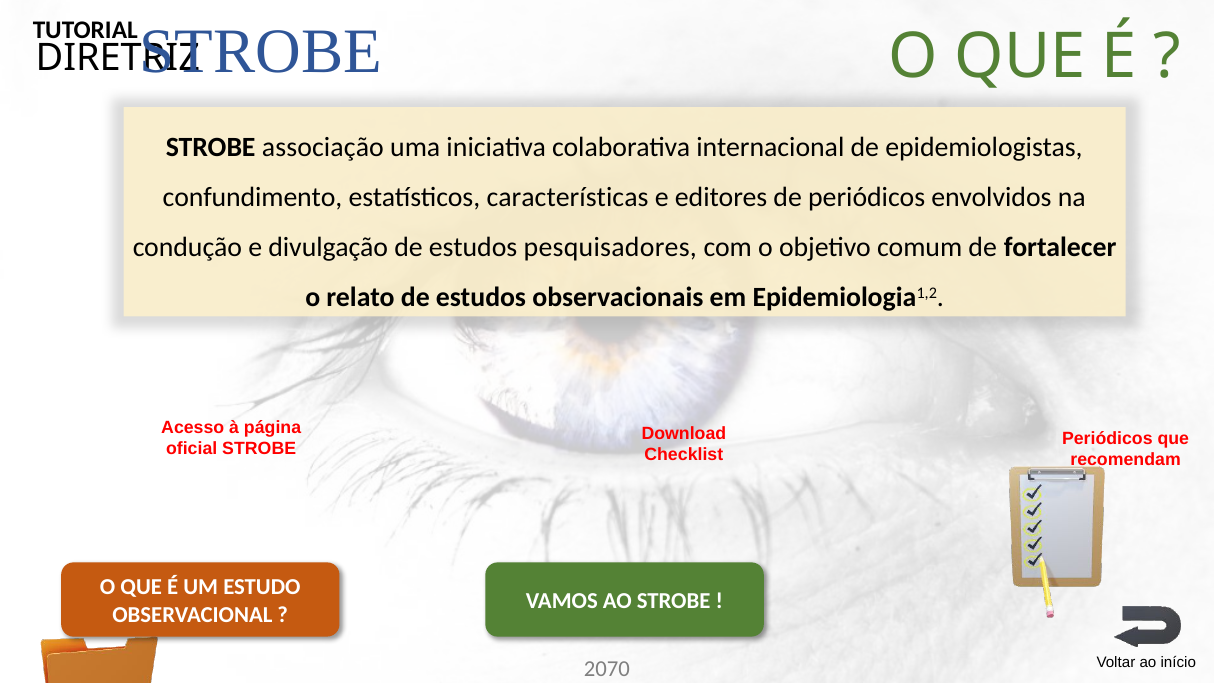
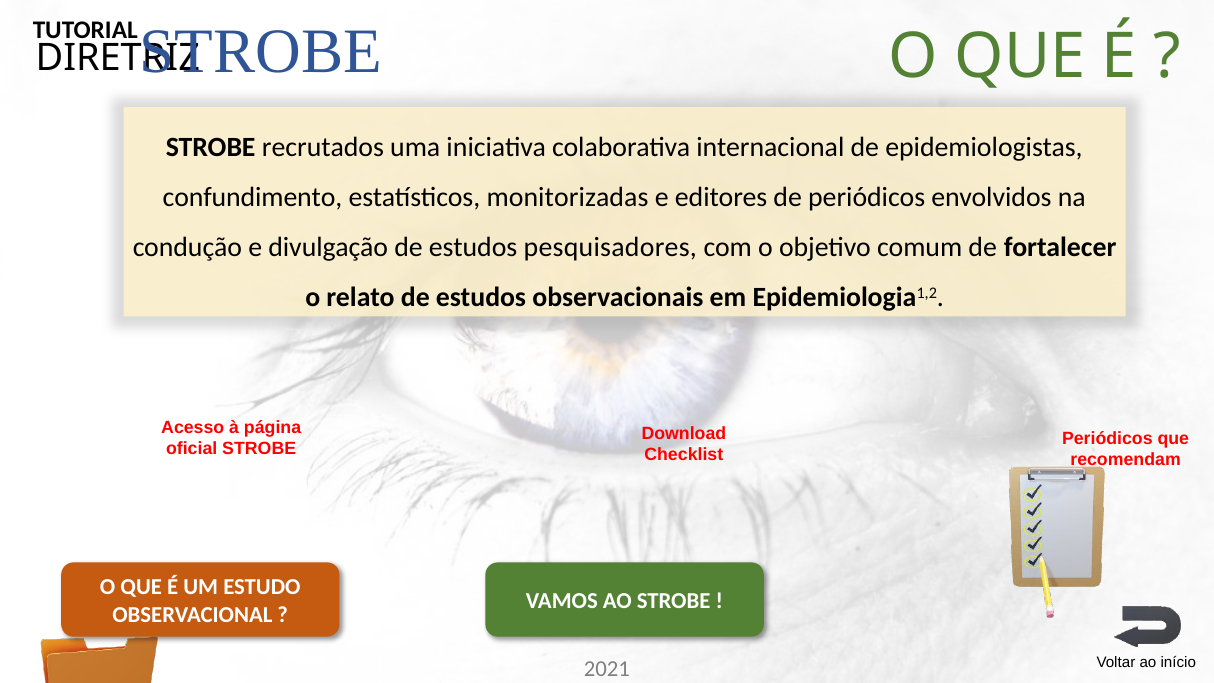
associação: associação -> recrutados (323, 147)
características: características -> monitorizadas (567, 197)
2070: 2070 -> 2021 (607, 669)
